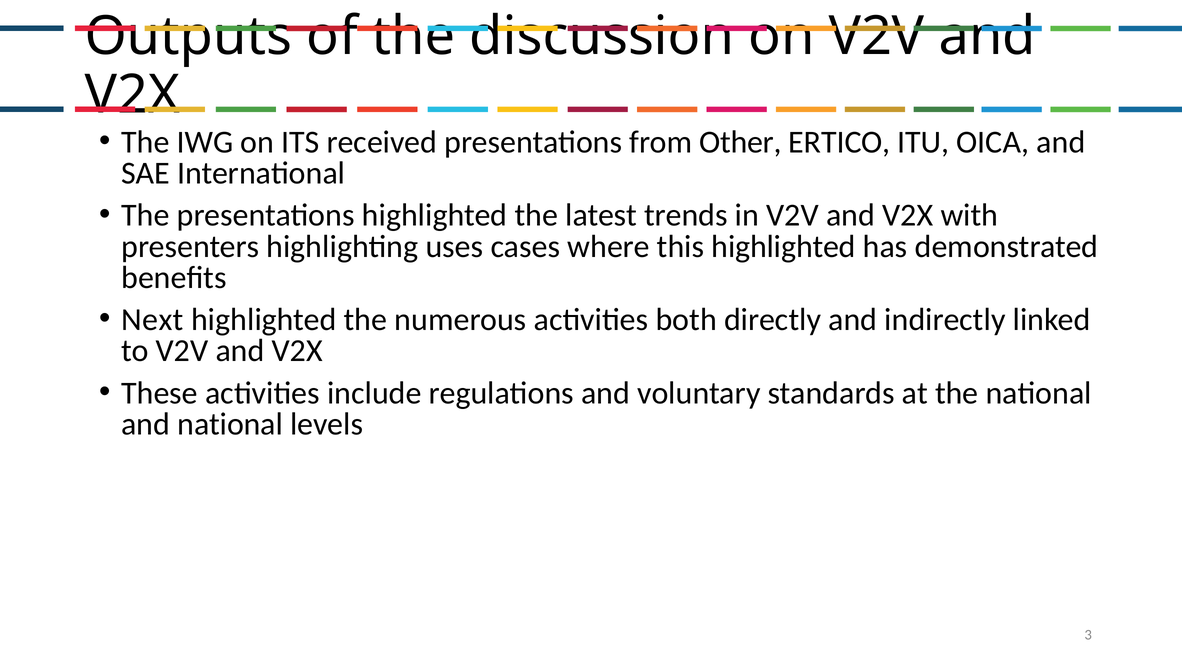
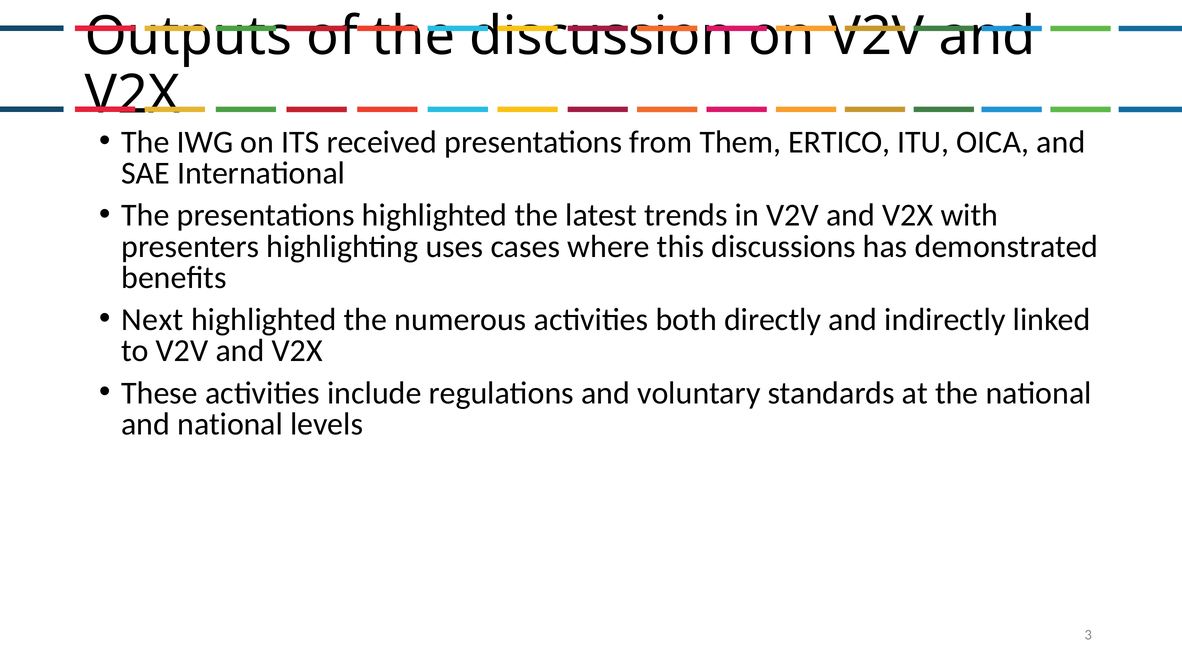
Other: Other -> Them (740, 142)
this highlighted: highlighted -> discussions (784, 246)
